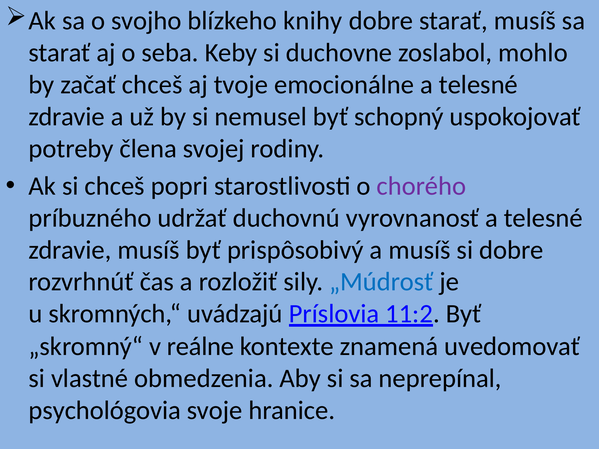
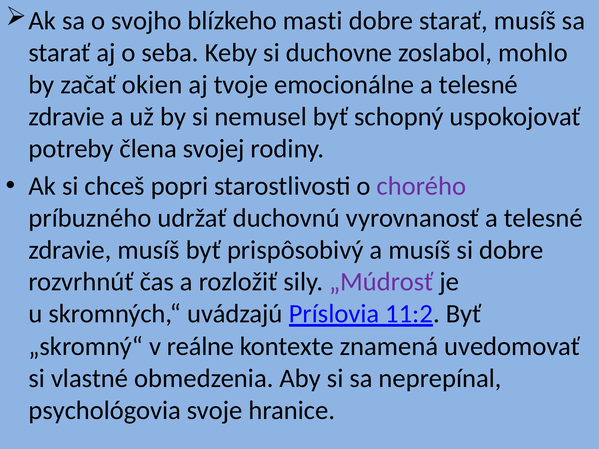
knihy: knihy -> masti (313, 21)
začať chceš: chceš -> okien (152, 85)
„Múdrosť colour: blue -> purple (381, 282)
